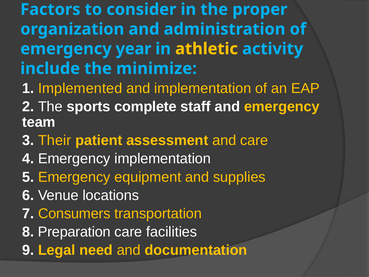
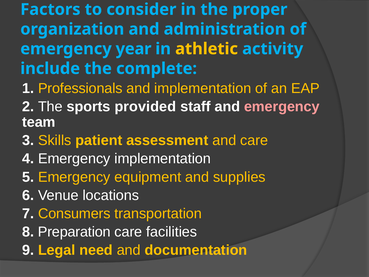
minimize: minimize -> complete (157, 68)
Implemented: Implemented -> Professionals (80, 88)
complete: complete -> provided (145, 107)
emergency colour: yellow -> pink (282, 107)
Their: Their -> Skills (55, 140)
